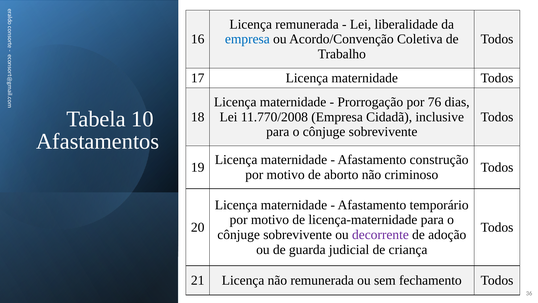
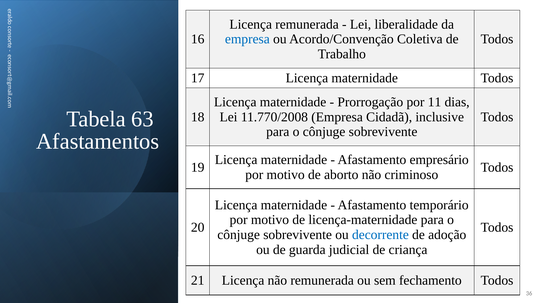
76: 76 -> 11 (435, 102)
10: 10 -> 63 (142, 119)
construção: construção -> empresário (439, 160)
decorrente colour: purple -> blue (380, 234)
